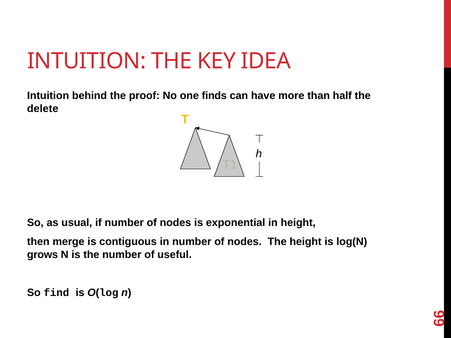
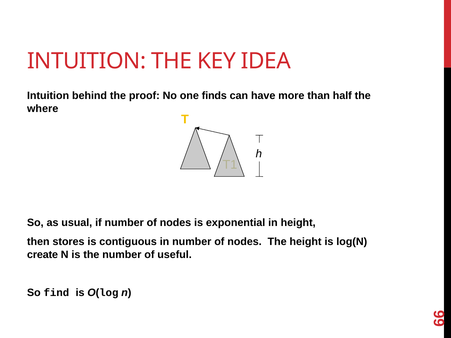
delete: delete -> where (43, 109)
merge: merge -> stores (69, 242)
grows: grows -> create (43, 255)
